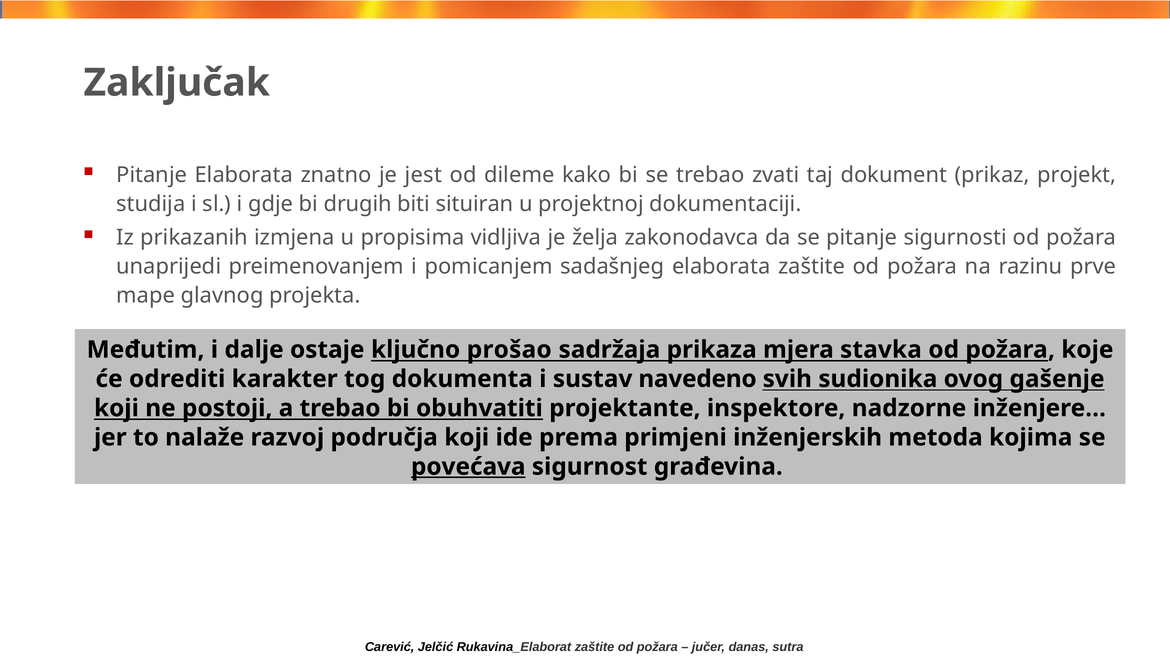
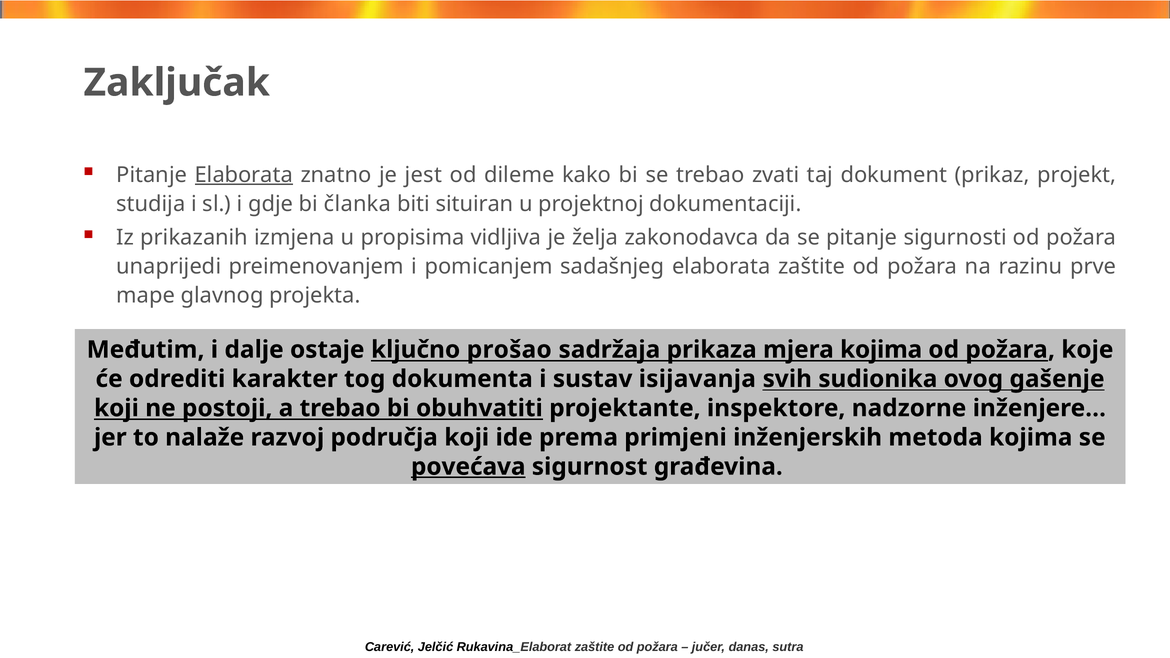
Elaborata underline: none -> present (244, 175)
drugih: drugih -> članka (358, 204)
mjera stavka: stavka -> kojima (881, 350)
navedeno: navedeno -> isijavanja (697, 379)
